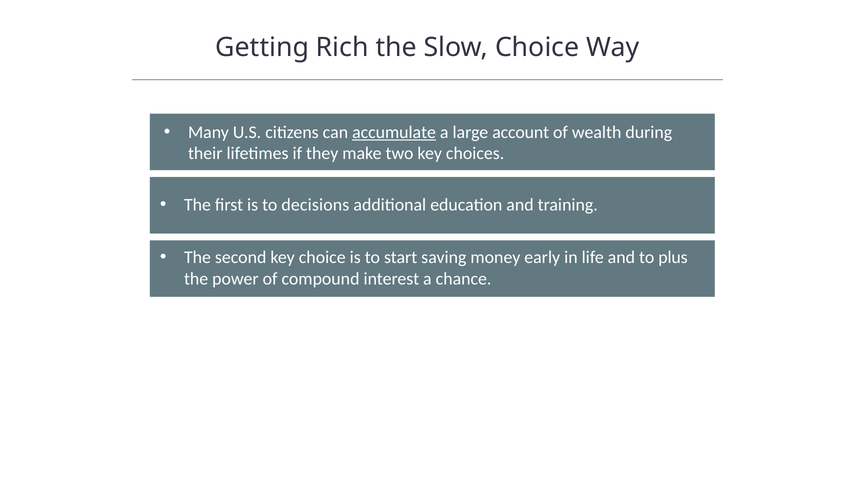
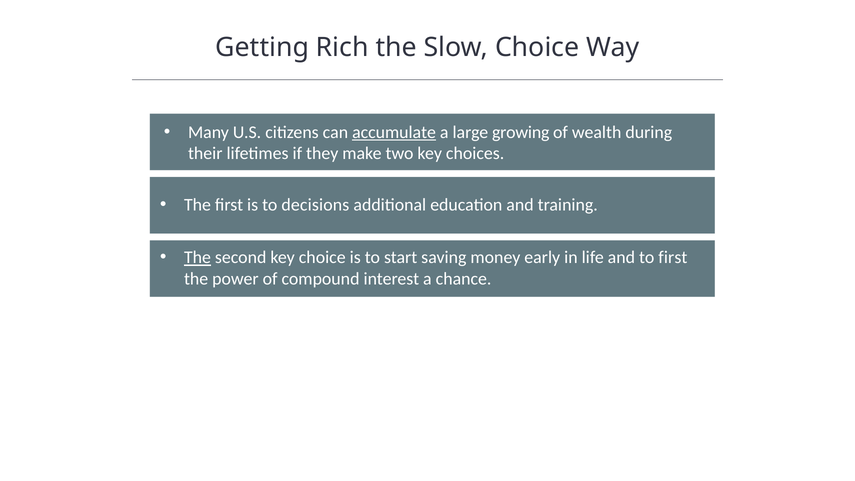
account: account -> growing (521, 132)
The underline: none -> present (198, 258)
to plus: plus -> first (673, 258)
